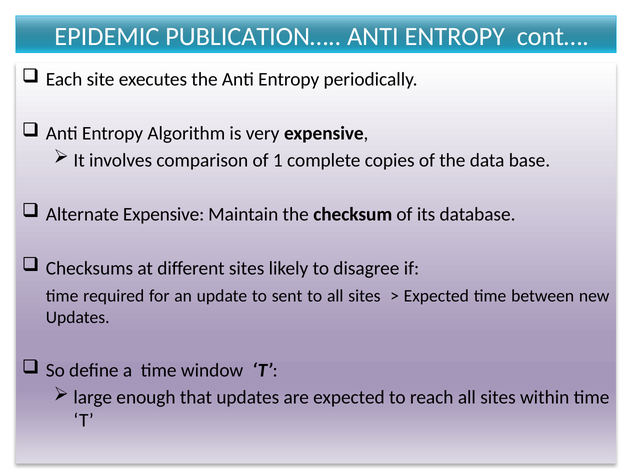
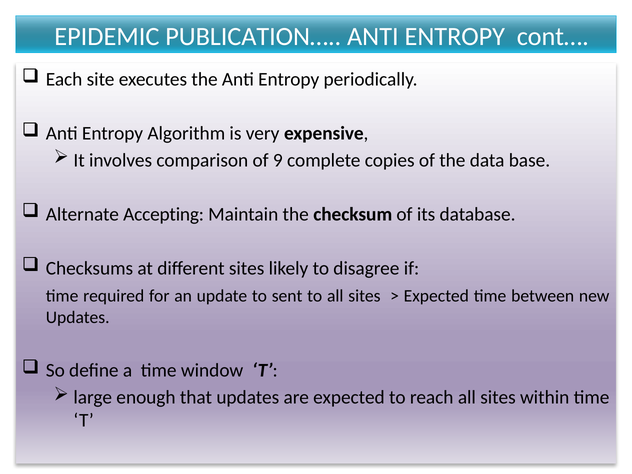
1: 1 -> 9 (278, 160)
Alternate Expensive: Expensive -> Accepting (164, 214)
